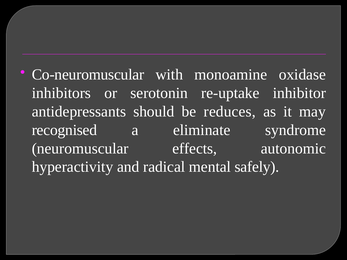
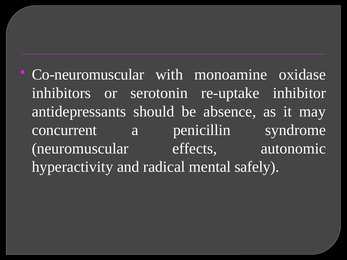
reduces: reduces -> absence (230, 112)
recognised: recognised -> concurrent (64, 130)
eliminate: eliminate -> penicillin (202, 130)
